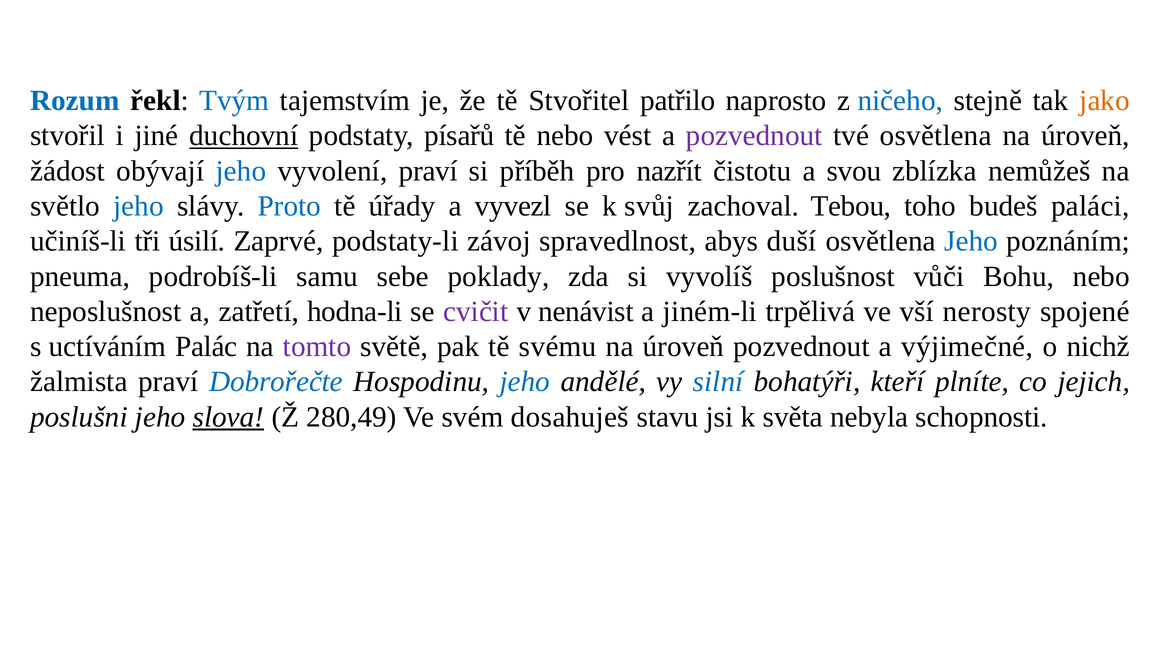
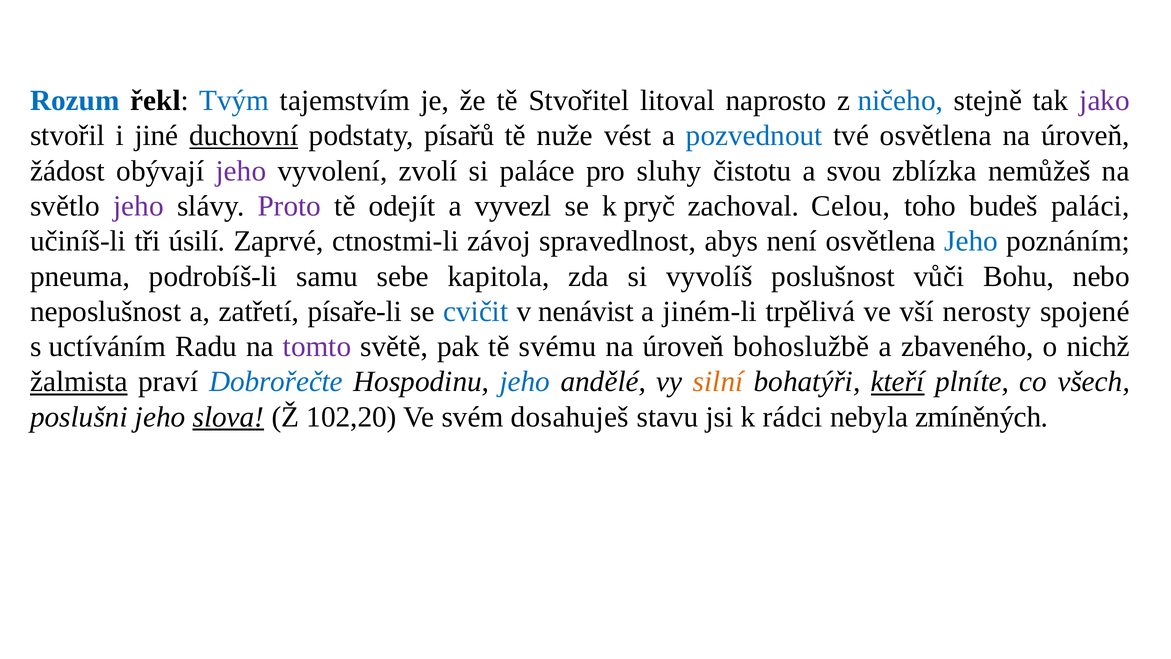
patřilo: patřilo -> litoval (678, 101)
jako colour: orange -> purple (1105, 101)
tě nebo: nebo -> nuže (565, 136)
pozvednout colour: purple -> blue (754, 136)
jeho colour: blue -> purple (241, 171)
vyvolení praví: praví -> zvolí (428, 171)
příběh: příběh -> paláce (537, 171)
nazřít: nazřít -> sluhy (669, 171)
jeho colour: blue -> purple (139, 206)
Proto colour: blue -> purple (289, 206)
úřady: úřady -> odejít (402, 206)
svůj: svůj -> pryč (650, 206)
Tebou: Tebou -> Celou (851, 206)
podstaty-li: podstaty-li -> ctnostmi-li (395, 241)
duší: duší -> není (792, 241)
poklady: poklady -> kapitola (499, 276)
hodna-li: hodna-li -> písaře-li (355, 311)
cvičit colour: purple -> blue (476, 311)
Palác: Palác -> Radu (206, 346)
úroveň pozvednout: pozvednout -> bohoslužbě (801, 346)
výjimečné: výjimečné -> zbaveného (967, 346)
žalmista underline: none -> present (79, 382)
silní colour: blue -> orange (718, 382)
kteří underline: none -> present (898, 382)
jejich: jejich -> všech (1094, 382)
280,49: 280,49 -> 102,20 (352, 417)
světa: světa -> rádci (793, 417)
schopnosti: schopnosti -> zmíněných (982, 417)
